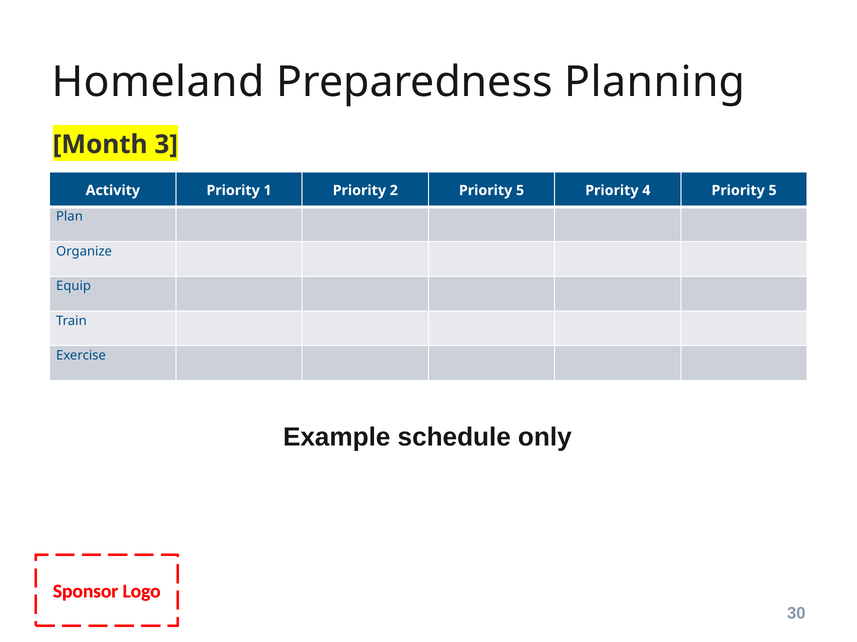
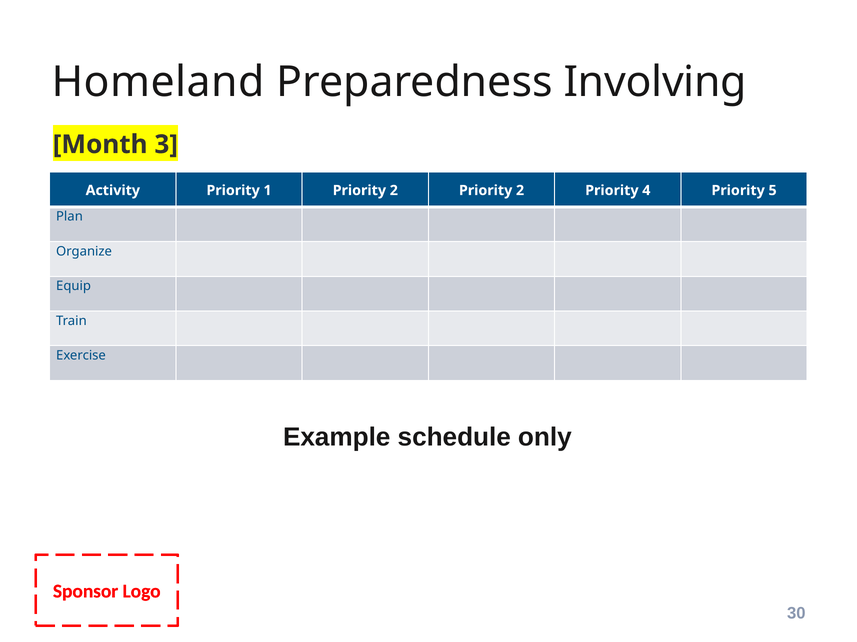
Planning: Planning -> Involving (655, 82)
2 Priority 5: 5 -> 2 (520, 191)
